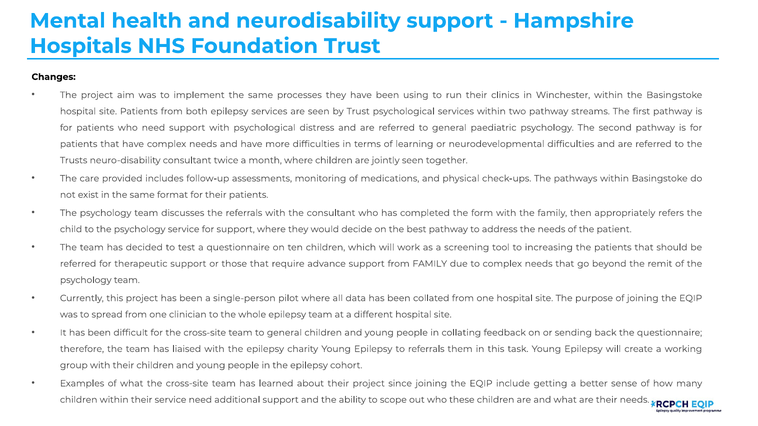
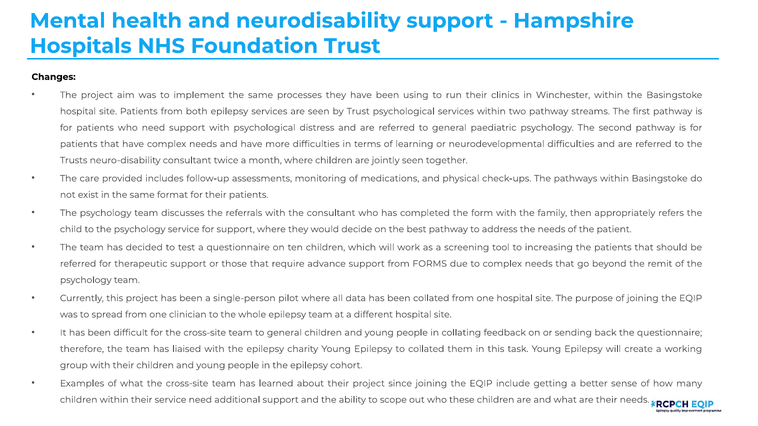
from FAMILY: FAMILY -> FORMS (430, 264)
to referrals: referrals -> collated (426, 349)
